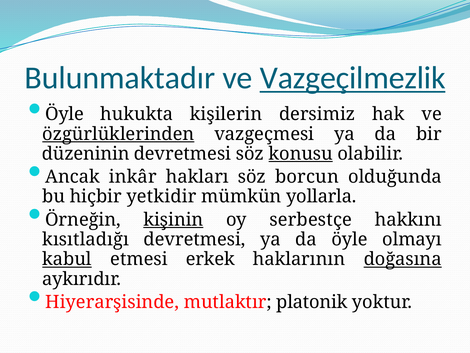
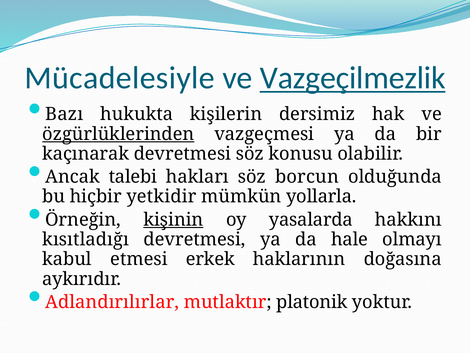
Bulunmaktadır: Bulunmaktadır -> Mücadelesiyle (120, 78)
Öyle: Öyle -> Bazı (64, 114)
düzeninin: düzeninin -> kaçınarak (86, 154)
konusu underline: present -> none (301, 154)
inkâr: inkâr -> talebi (133, 177)
serbestçe: serbestçe -> yasalarda (311, 219)
da öyle: öyle -> hale (350, 239)
kabul underline: present -> none (67, 259)
doğasına underline: present -> none (403, 259)
Hiyerarşisinde: Hiyerarşisinde -> Adlandırılırlar (112, 302)
